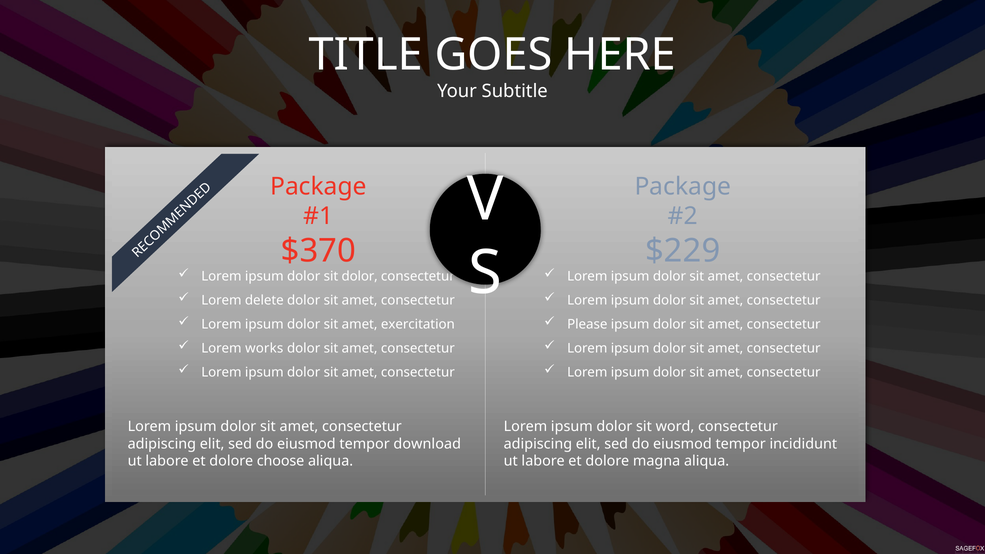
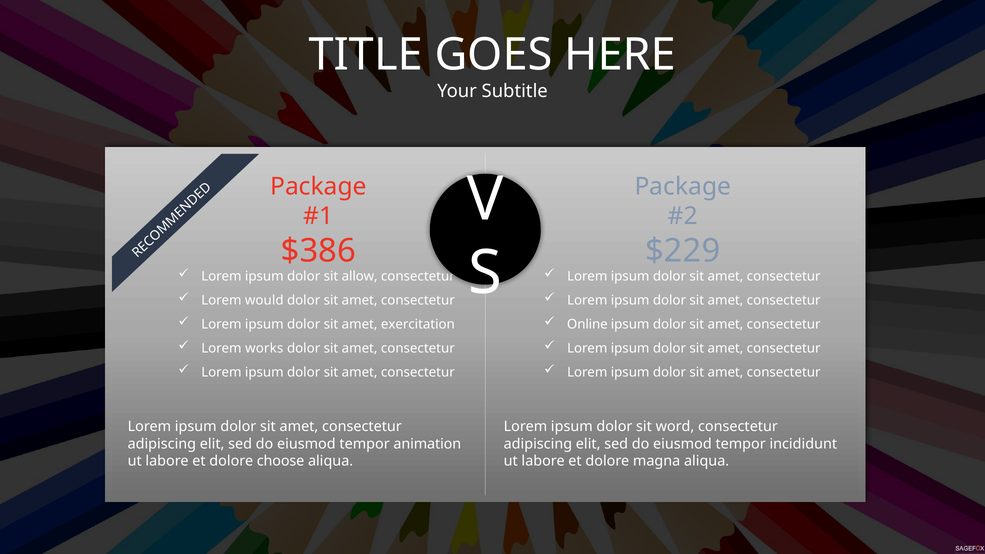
$370: $370 -> $386 (318, 251)
sit dolor: dolor -> allow (360, 277)
delete: delete -> would (264, 301)
Please: Please -> Online (587, 325)
download: download -> animation (427, 444)
